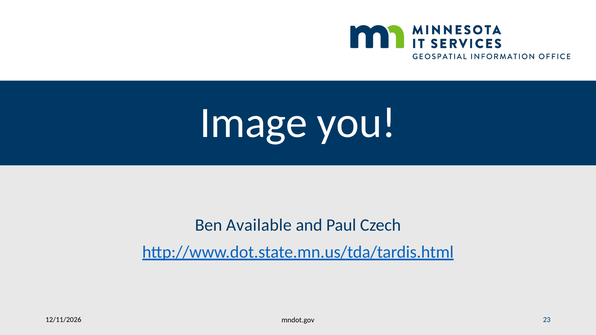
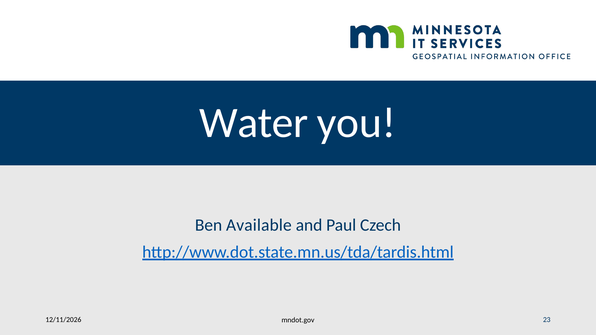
Image: Image -> Water (254, 123)
